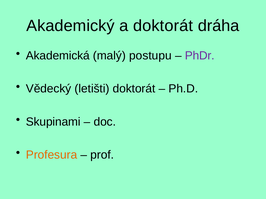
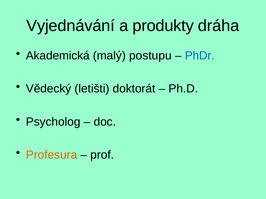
Akademický: Akademický -> Vyjednávání (71, 26)
a doktorát: doktorát -> produkty (163, 26)
PhDr colour: purple -> blue (200, 56)
Skupinami: Skupinami -> Psycholog (53, 122)
